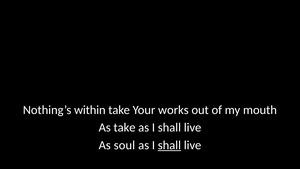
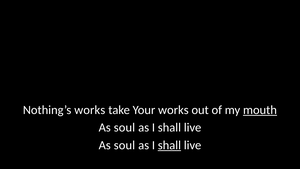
Nothing’s within: within -> works (90, 110)
mouth underline: none -> present (260, 110)
take: take -> soul (124, 127)
